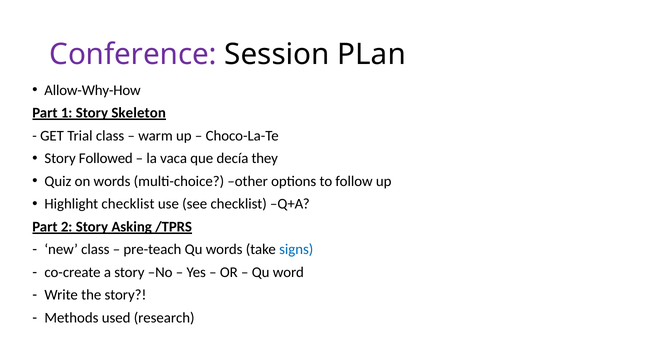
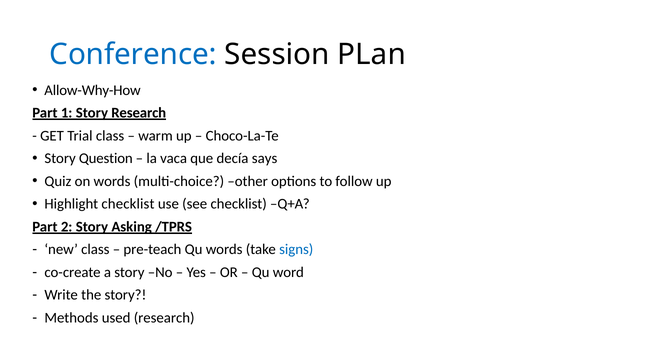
Conference colour: purple -> blue (133, 54)
Story Skeleton: Skeleton -> Research (139, 113)
Followed: Followed -> Question (106, 158)
they: they -> says (265, 158)
